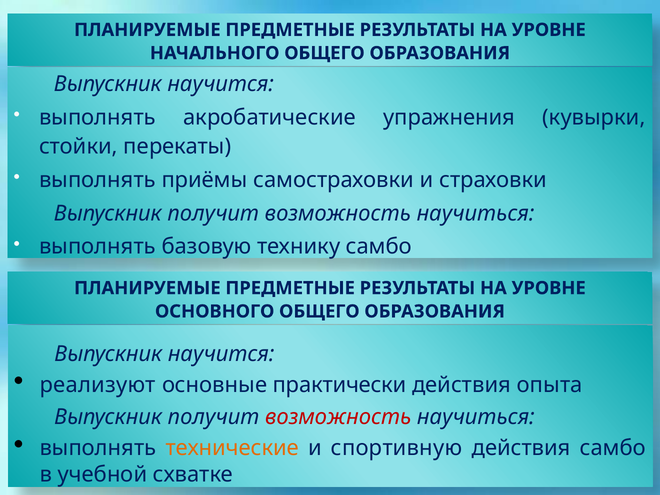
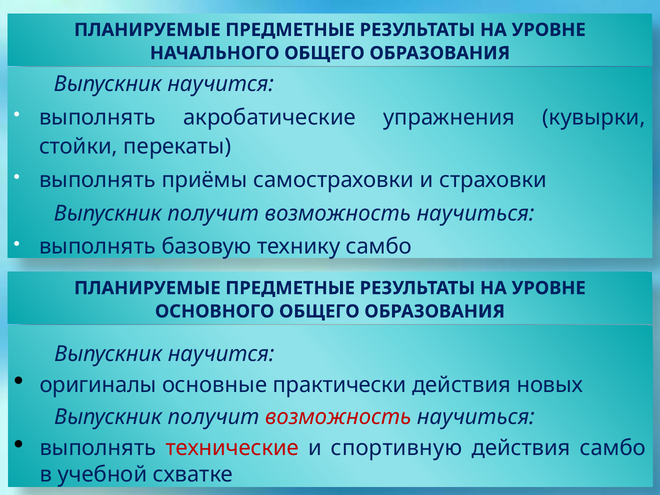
реализуют: реализуют -> оригиналы (98, 385)
опыта: опыта -> новых (550, 385)
технические colour: orange -> red (232, 448)
